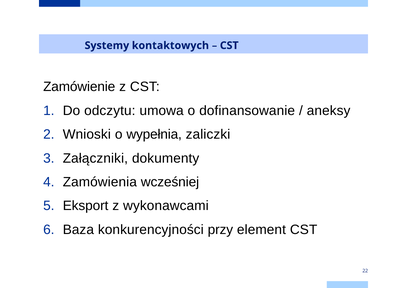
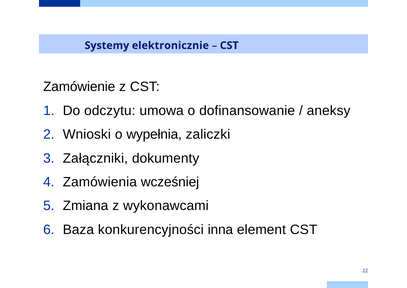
kontaktowych: kontaktowych -> elektronicznie (170, 45)
Eksport: Eksport -> Zmiana (86, 206)
przy: przy -> inna (220, 230)
